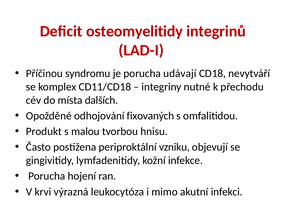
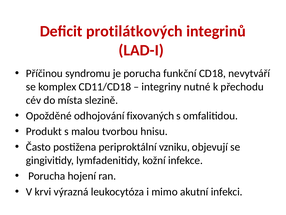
osteomyelitidy: osteomyelitidy -> protilátkových (134, 31)
udávají: udávají -> funkční (180, 73)
dalších: dalších -> slezině (101, 100)
